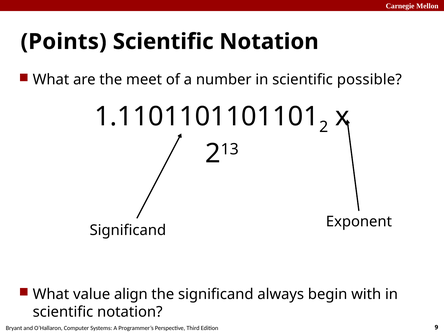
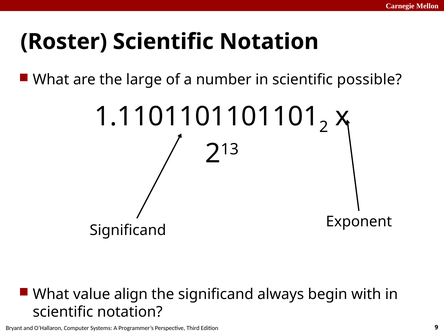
Points: Points -> Roster (64, 42)
meet: meet -> large (144, 80)
